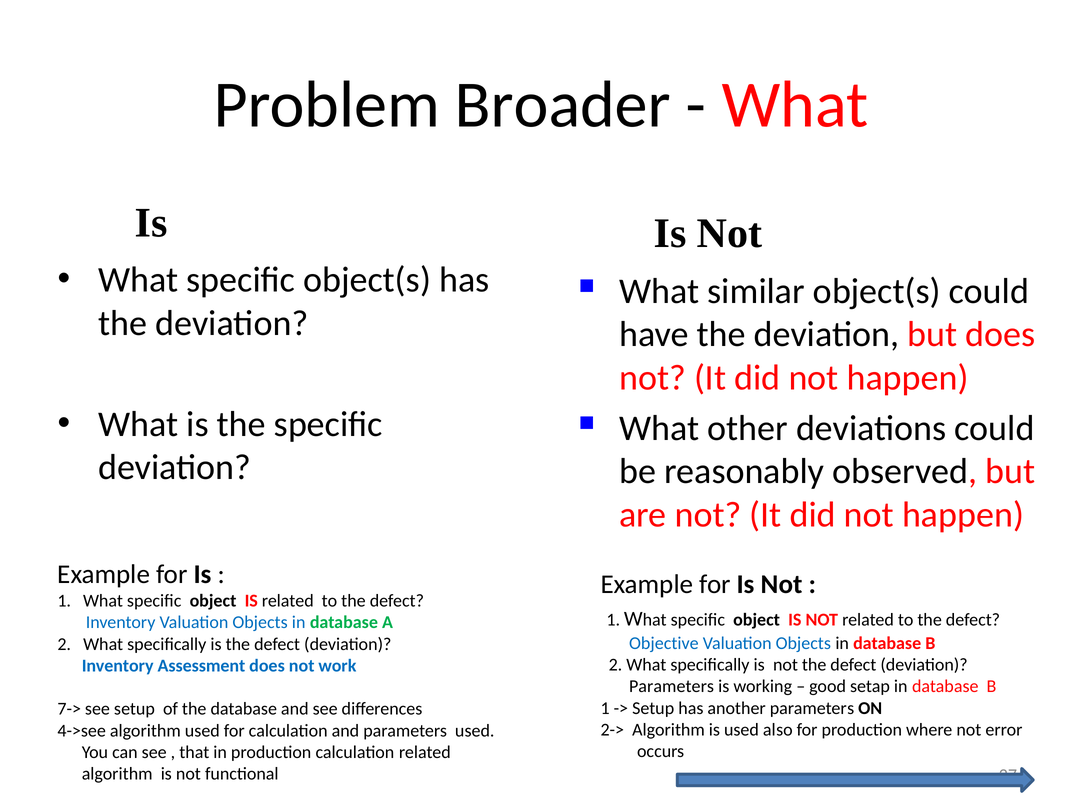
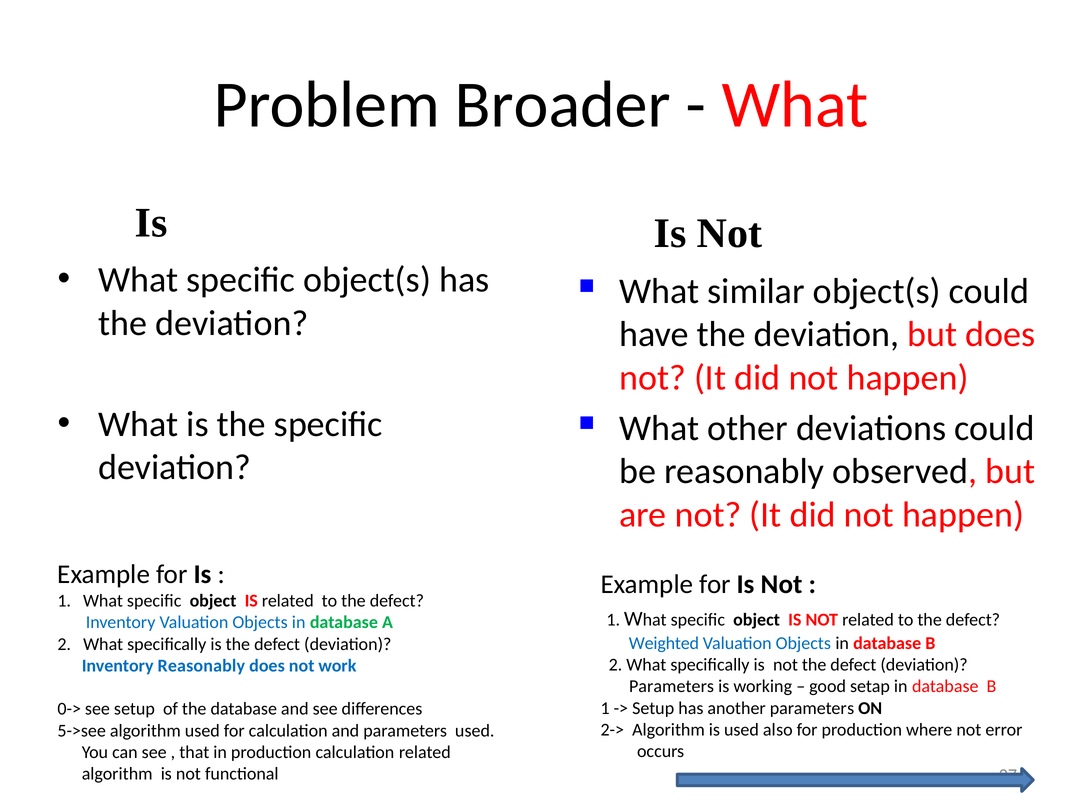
Objective: Objective -> Weighted (664, 643)
Inventory Assessment: Assessment -> Reasonably (201, 665)
7->: 7-> -> 0-> (69, 709)
4->see: 4->see -> 5->see (82, 730)
